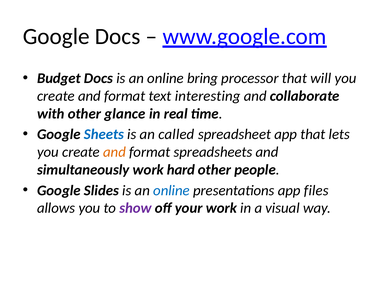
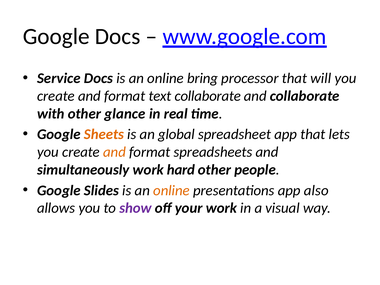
Budget: Budget -> Service (59, 78)
text interesting: interesting -> collaborate (208, 96)
Sheets colour: blue -> orange (104, 134)
called: called -> global (177, 134)
online colour: blue -> orange (171, 190)
files: files -> also (316, 190)
